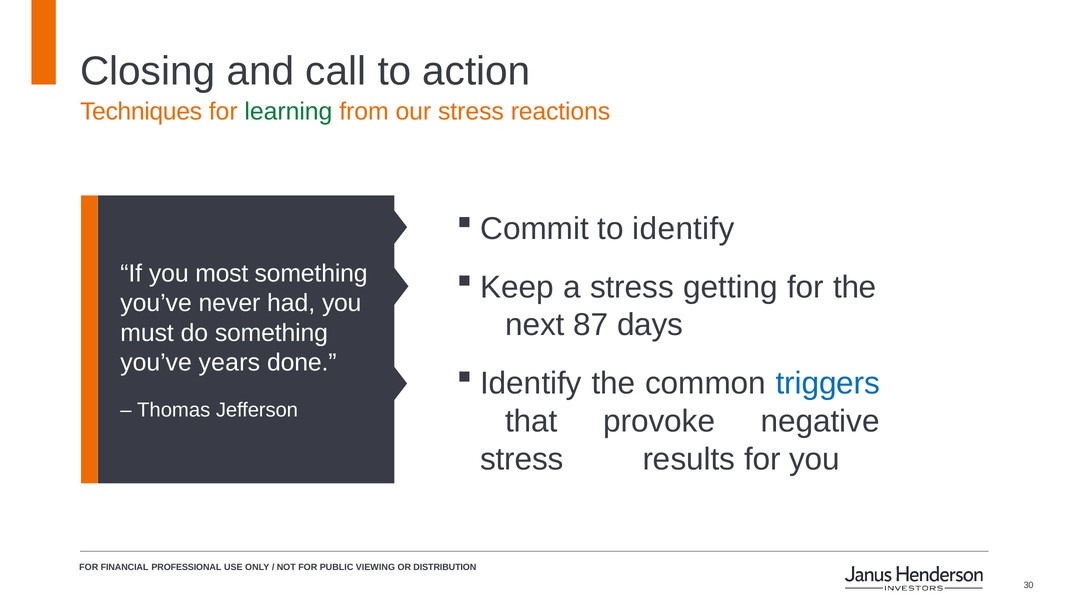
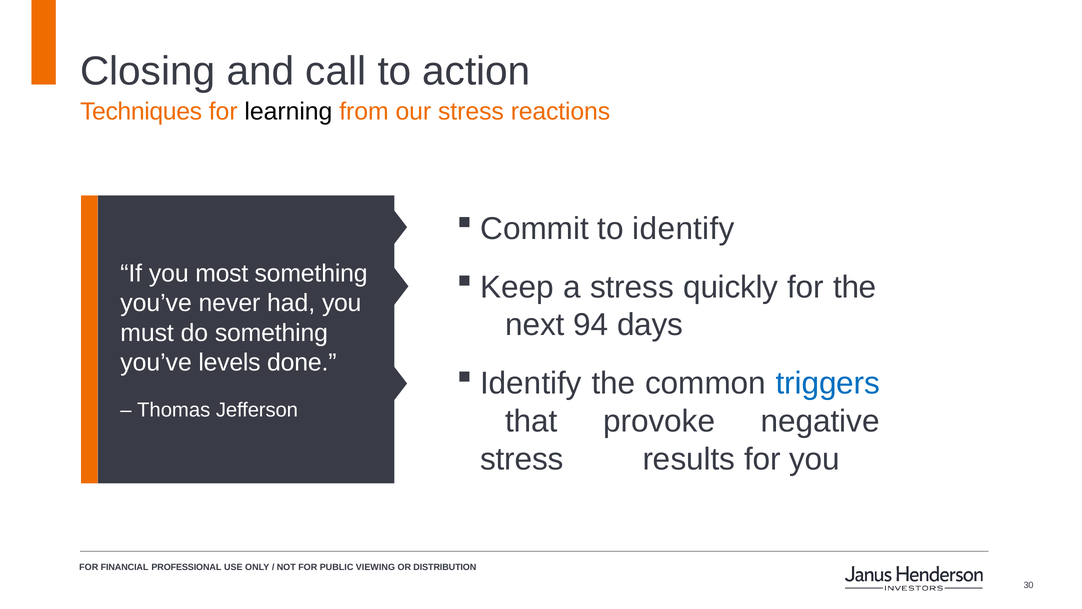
learning colour: green -> black (288, 111)
getting: getting -> quickly (731, 287)
87: 87 -> 94 (591, 325)
years: years -> levels (230, 362)
